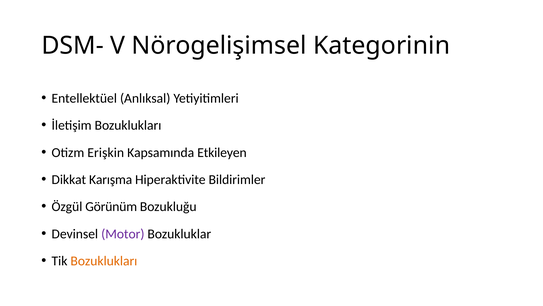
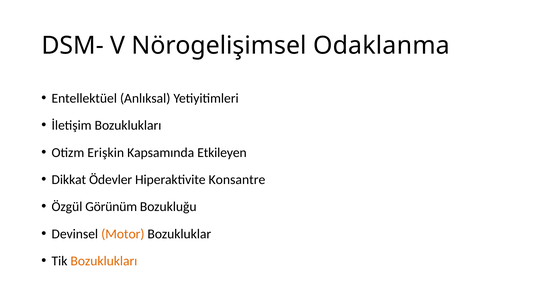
Kategorinin: Kategorinin -> Odaklanma (381, 46)
Karışma: Karışma -> Ödevler (111, 179)
Bildirimler: Bildirimler -> Konsantre (237, 179)
Motor colour: purple -> orange (123, 233)
